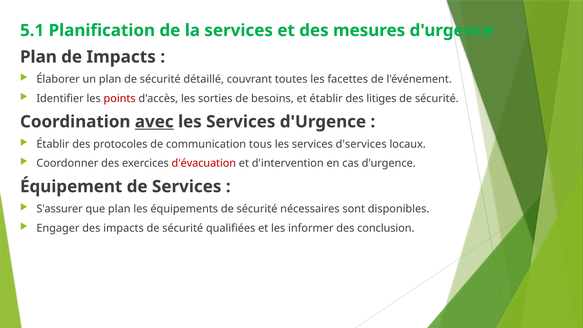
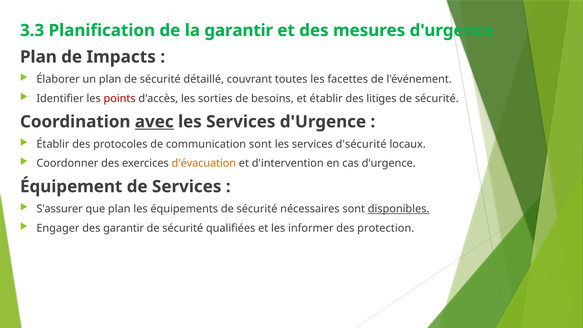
5.1: 5.1 -> 3.3 (32, 30)
la services: services -> garantir (239, 30)
communication tous: tous -> sont (260, 144)
d'services: d'services -> d'sécurité (361, 144)
d'évacuation colour: red -> orange (204, 163)
disponibles underline: none -> present (399, 209)
des impacts: impacts -> garantir (124, 228)
conclusion: conclusion -> protection (386, 228)
